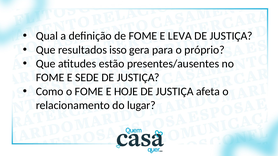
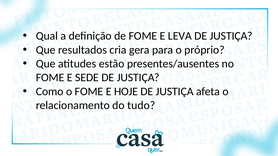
isso: isso -> cria (118, 50)
lugar: lugar -> tudo (141, 106)
